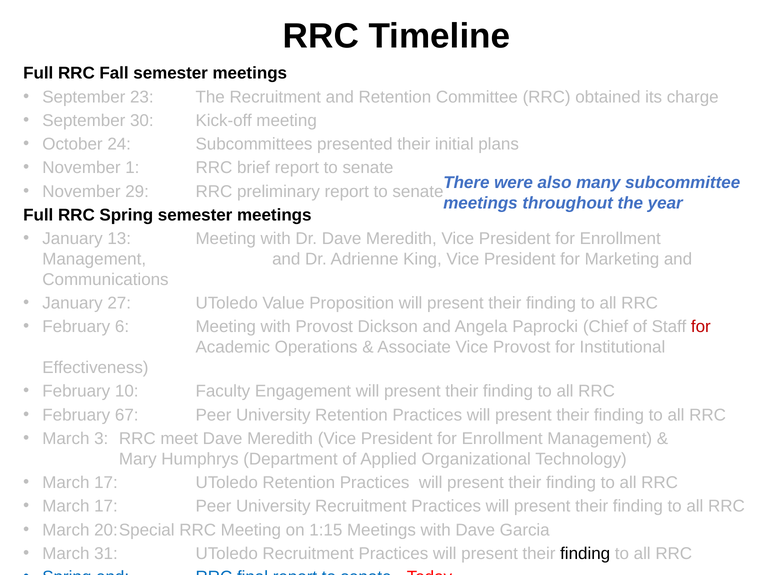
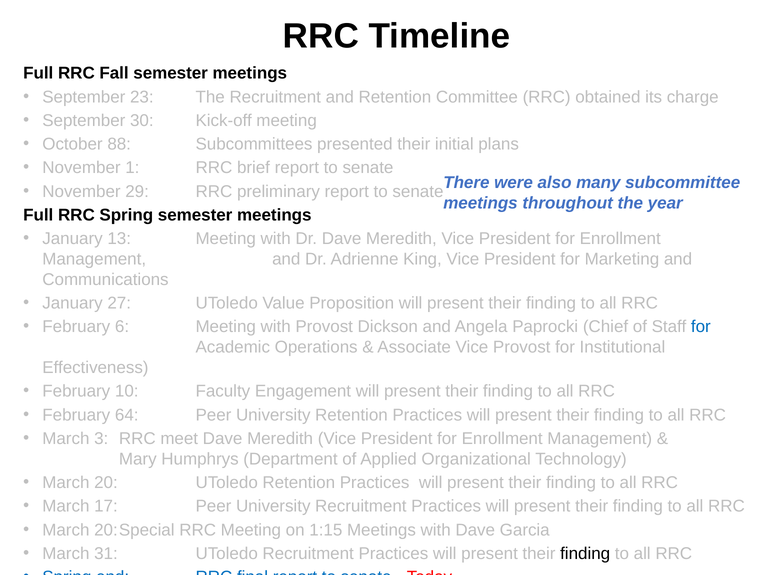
24: 24 -> 88 (119, 144)
for colour: red -> blue (701, 327)
67: 67 -> 64 (127, 415)
17: 17 -> 20 (106, 482)
